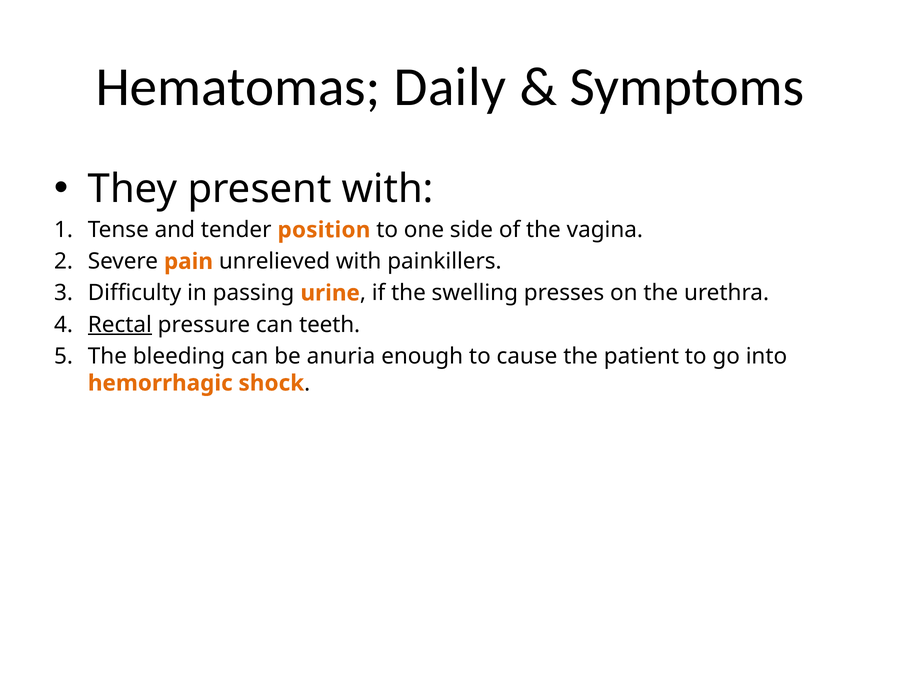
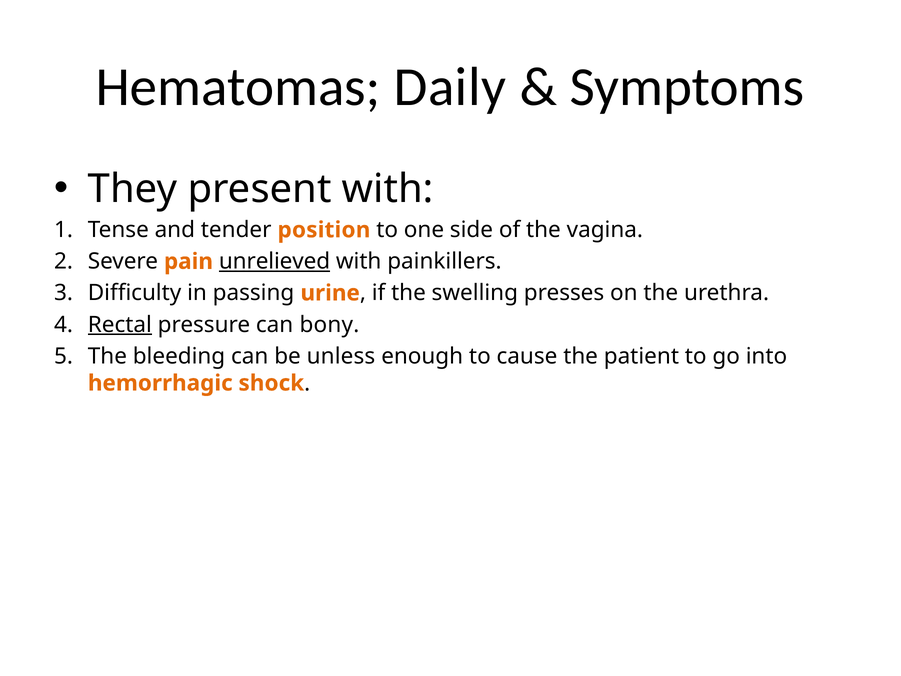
unrelieved underline: none -> present (275, 261)
teeth: teeth -> bony (329, 324)
anuria: anuria -> unless (341, 356)
